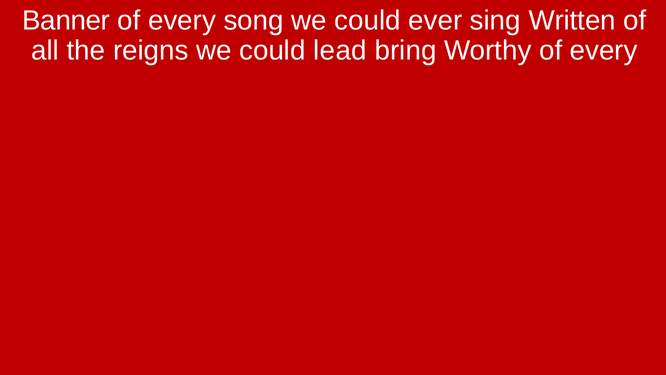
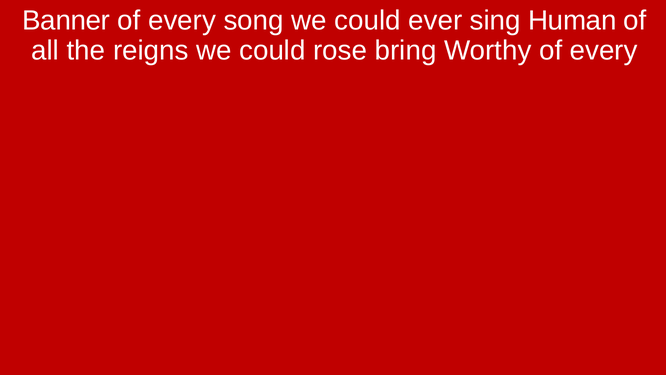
Written: Written -> Human (572, 21)
lead: lead -> rose (340, 51)
